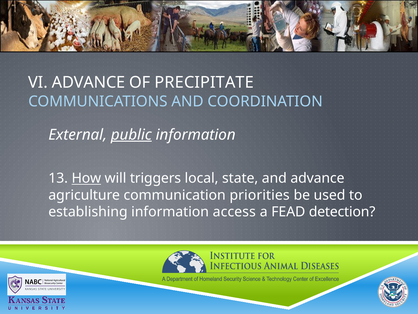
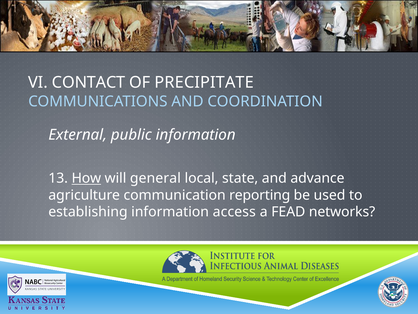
VI ADVANCE: ADVANCE -> CONTACT (89, 82)
public underline: present -> none (131, 134)
triggers: triggers -> general (155, 178)
priorities: priorities -> reporting (260, 195)
detection: detection -> networks (342, 211)
